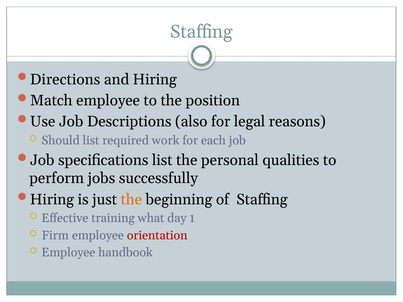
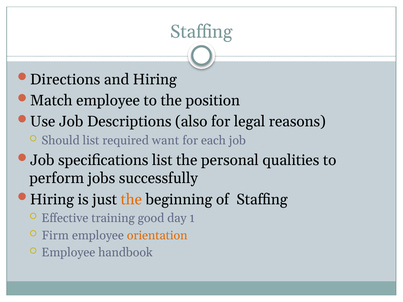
work: work -> want (166, 141)
what: what -> good (151, 218)
orientation colour: red -> orange (157, 235)
